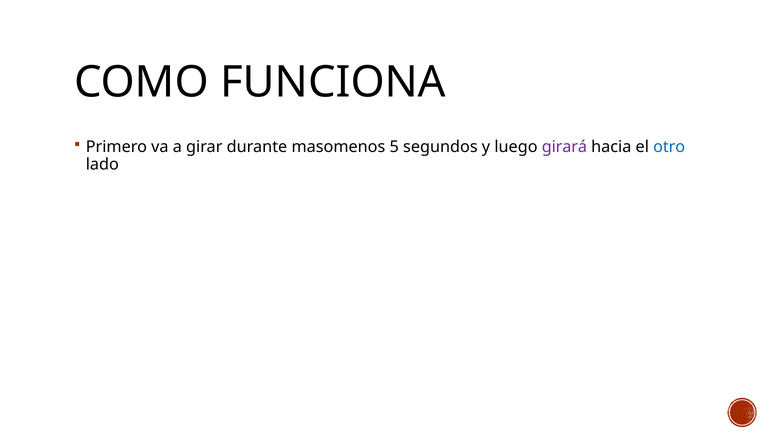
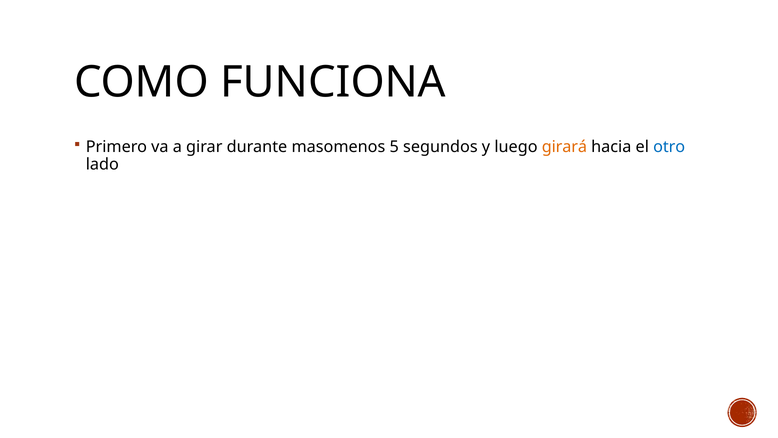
girará colour: purple -> orange (564, 147)
